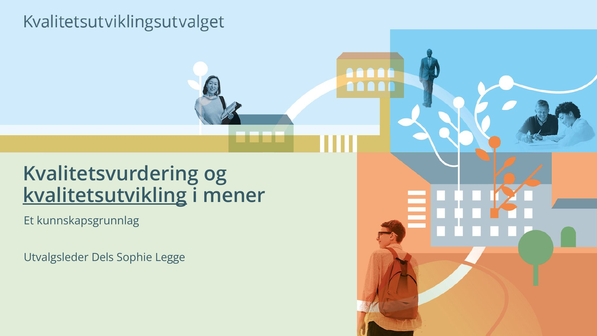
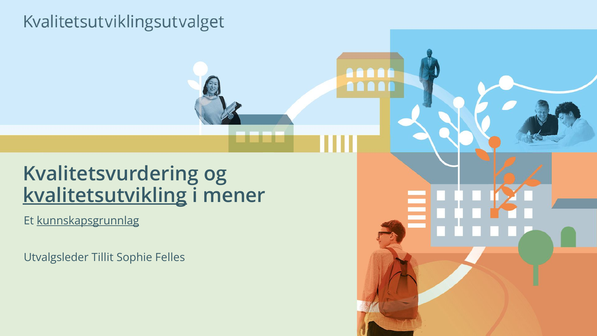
kunnskapsgrunnlag underline: none -> present (88, 221)
Dels: Dels -> Tillit (103, 257)
Legge: Legge -> Felles (170, 257)
